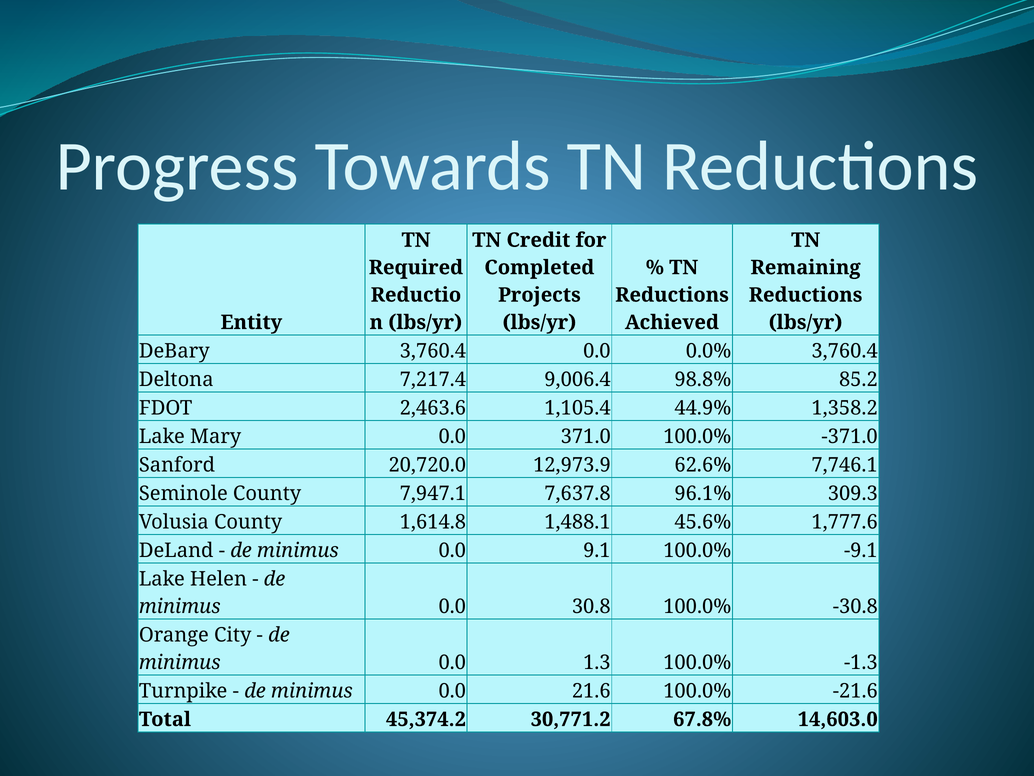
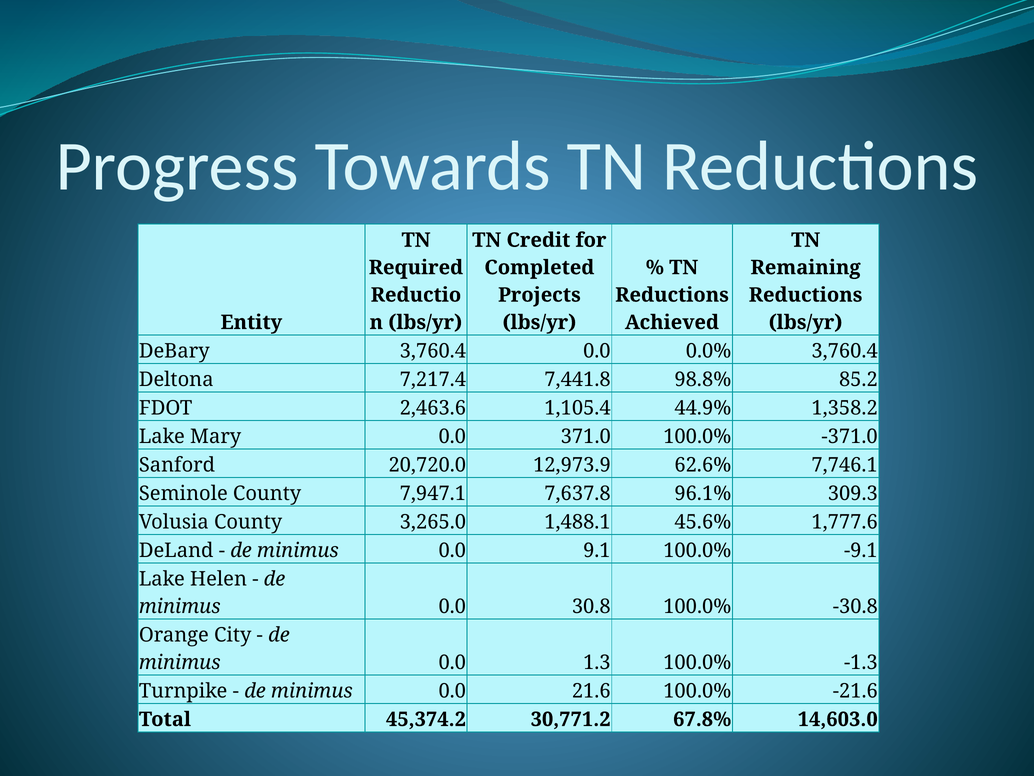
9,006.4: 9,006.4 -> 7,441.8 (578, 379)
1,614.8: 1,614.8 -> 3,265.0 (433, 522)
